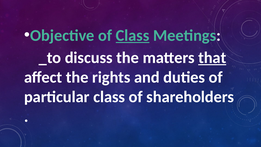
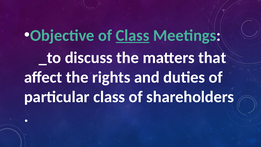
that underline: present -> none (212, 58)
